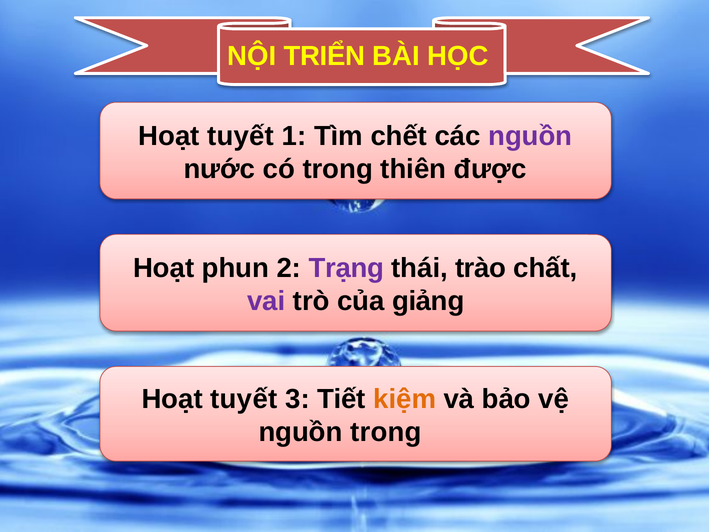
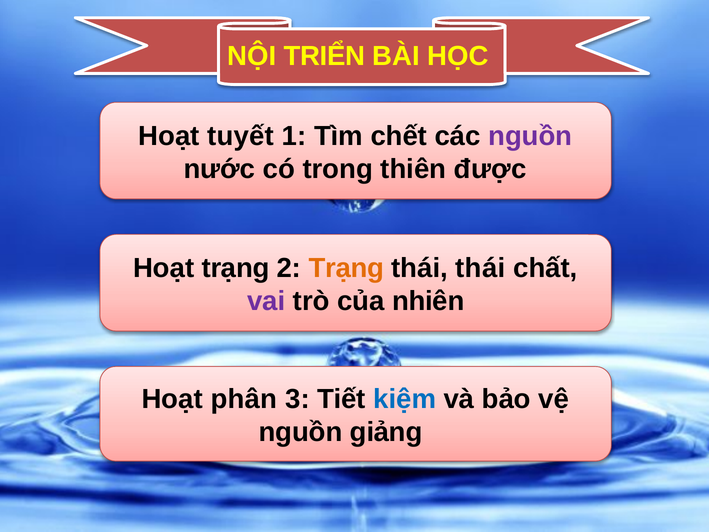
Hoạt phun: phun -> trạng (236, 268)
Trạng colour: purple -> orange (346, 268)
thái trào: trào -> thái (480, 268)
giảng: giảng -> nhiên (428, 301)
tuyết: tuyết -> phân (244, 399)
kiệm colour: orange -> blue (405, 399)
nguồn trong: trong -> giảng (386, 432)
